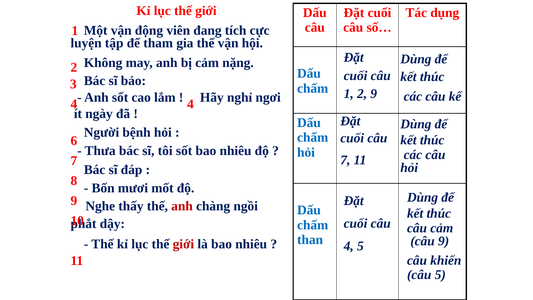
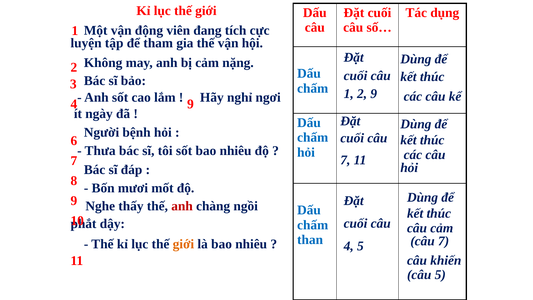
4 4: 4 -> 9 (190, 104)
9: 9 -> 7 (444, 241)
giới colour: red -> orange (183, 244)
